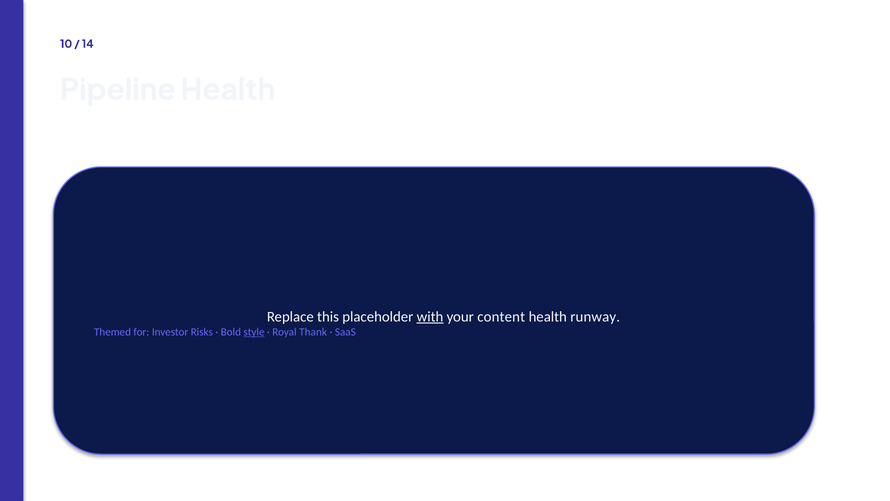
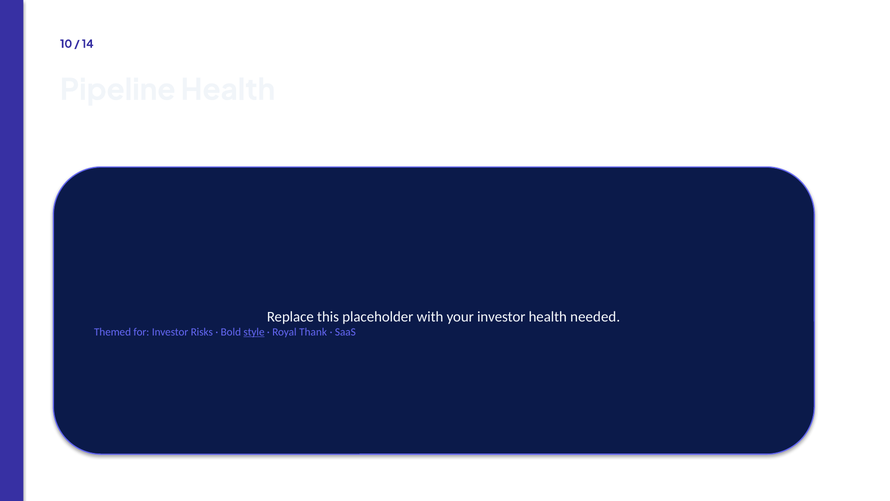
with underline: present -> none (430, 316)
your content: content -> investor (501, 316)
runway: runway -> needed (595, 316)
